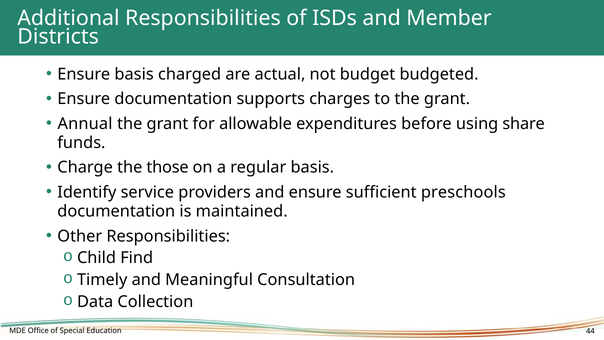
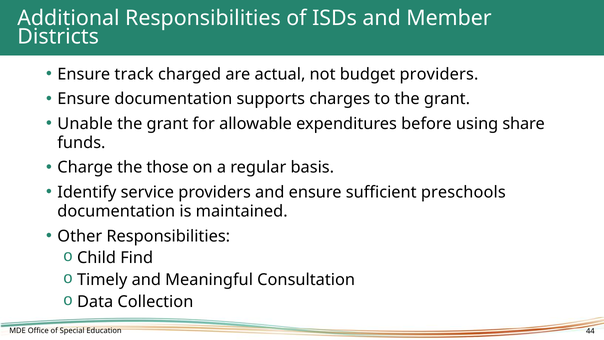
Ensure basis: basis -> track (134, 74)
budget budgeted: budgeted -> providers (439, 74)
Annual: Annual -> Unable (85, 124)
